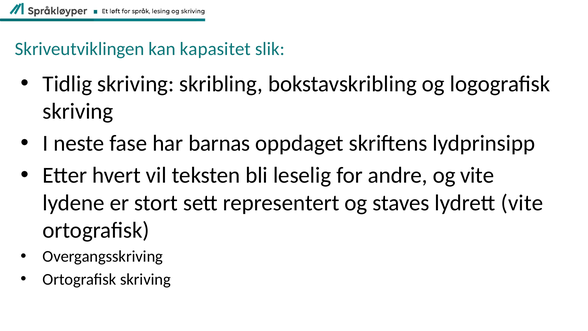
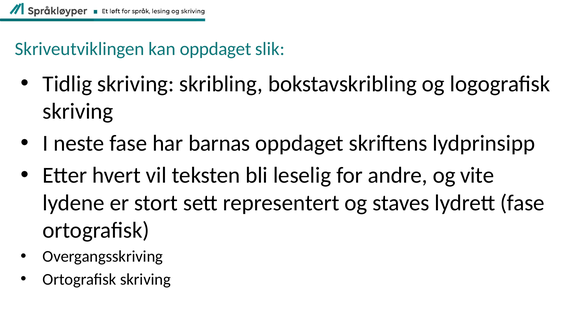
kan kapasitet: kapasitet -> oppdaget (216, 49)
lydrett vite: vite -> fase (522, 203)
